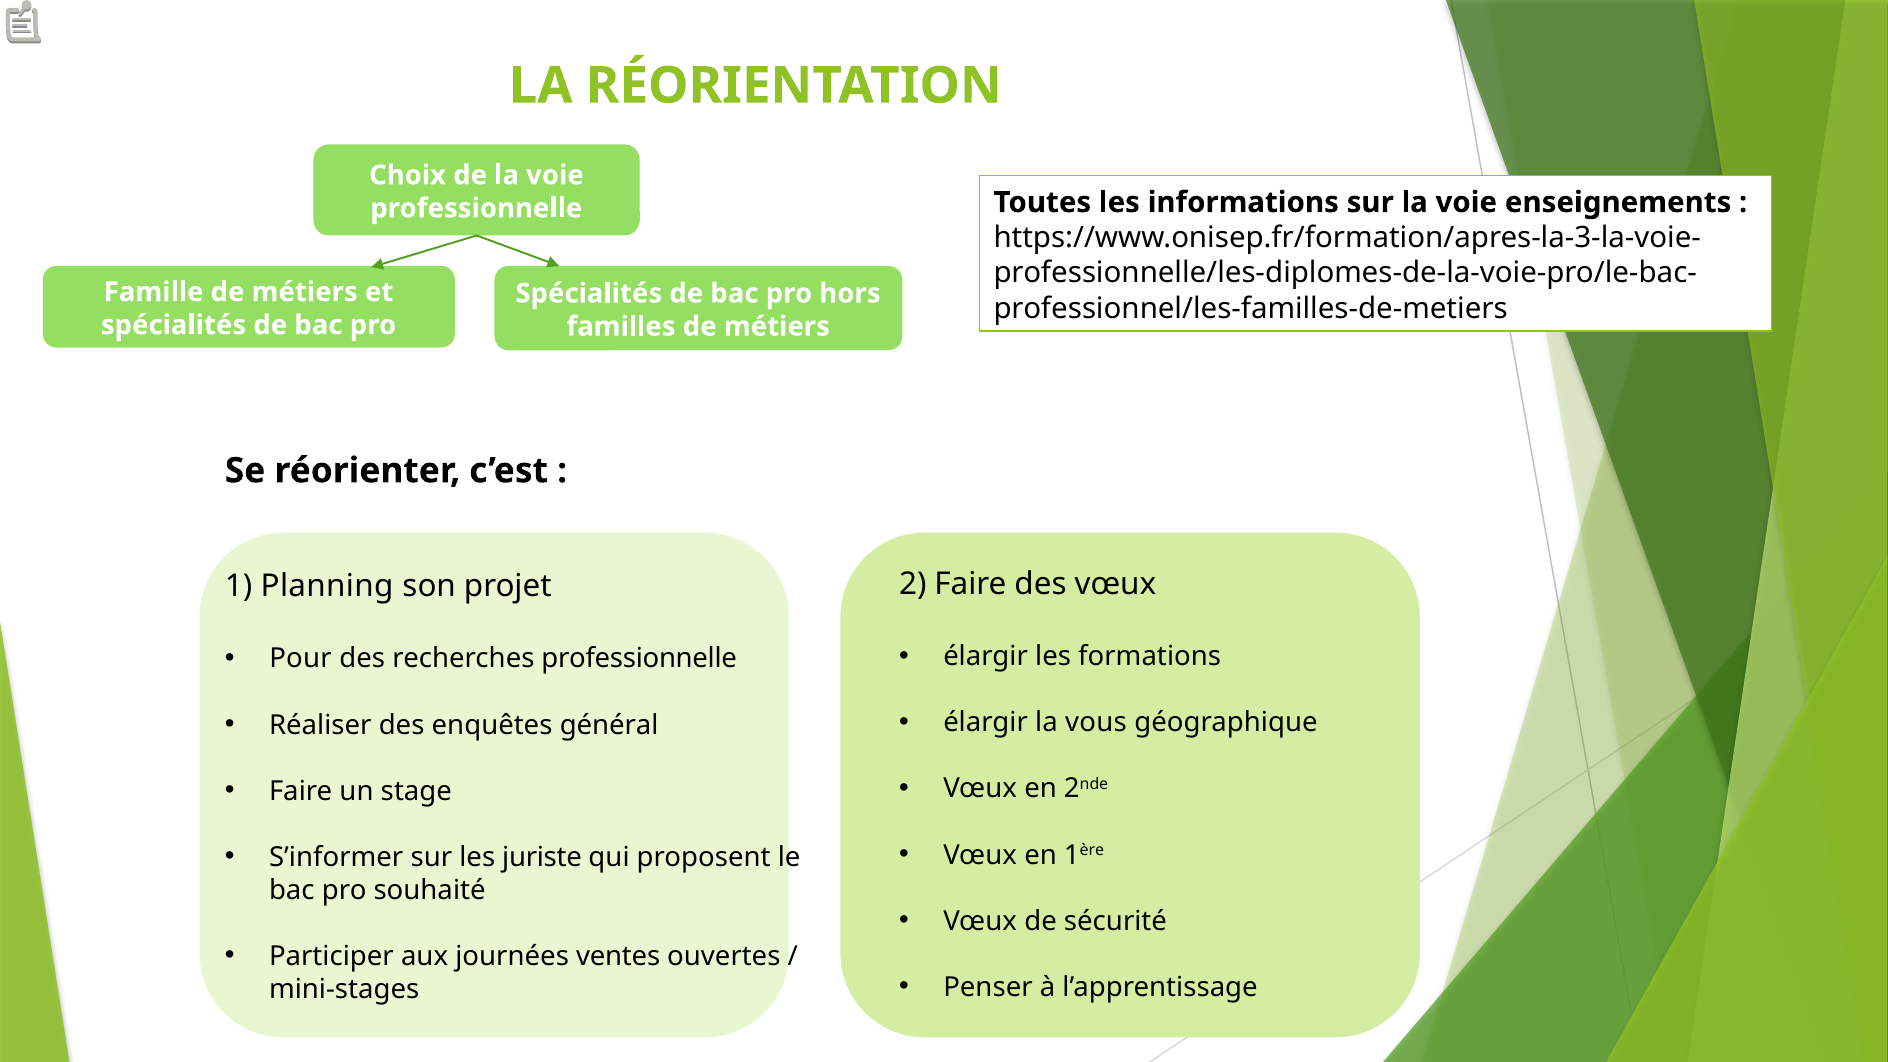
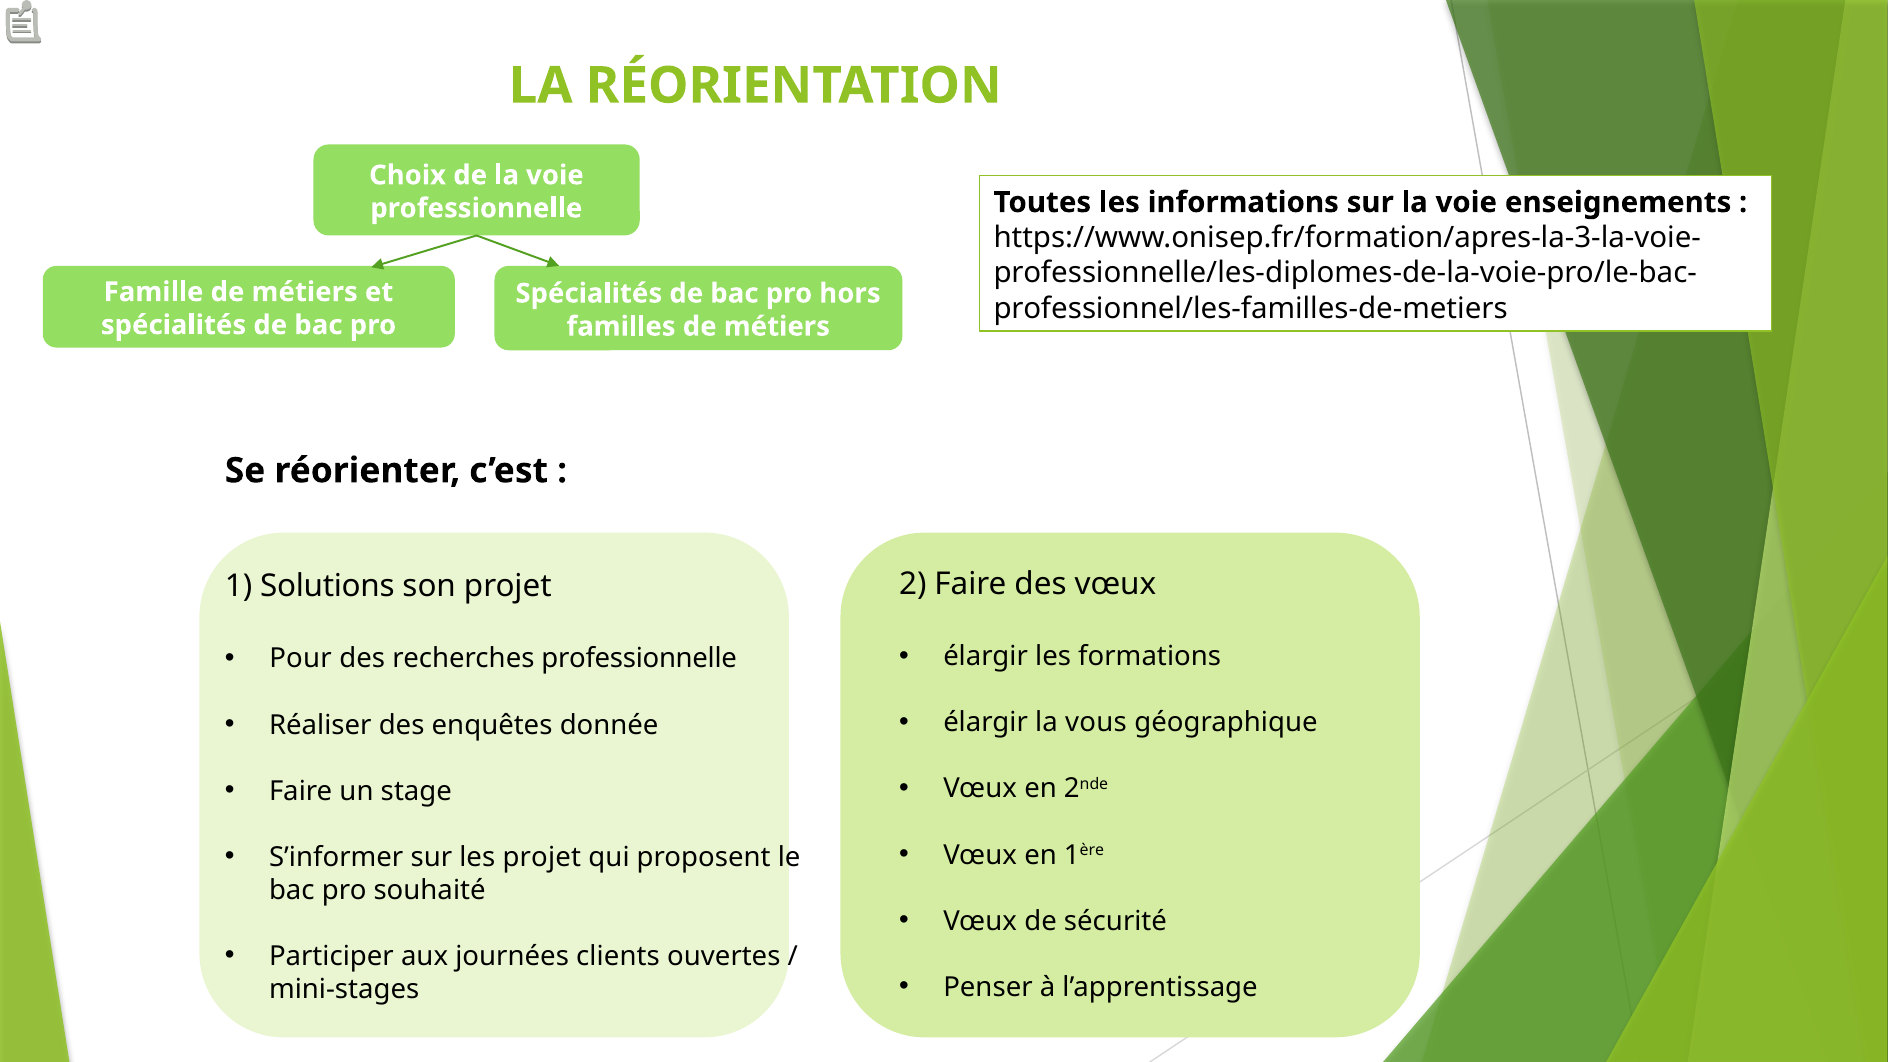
Planning: Planning -> Solutions (327, 586)
général: général -> donnée (609, 725)
les juriste: juriste -> projet (542, 857)
ventes: ventes -> clients (618, 956)
